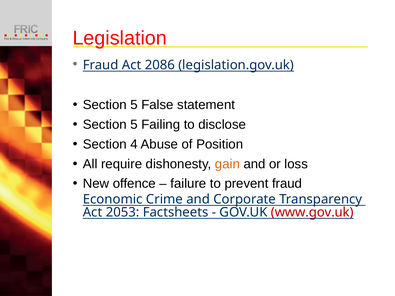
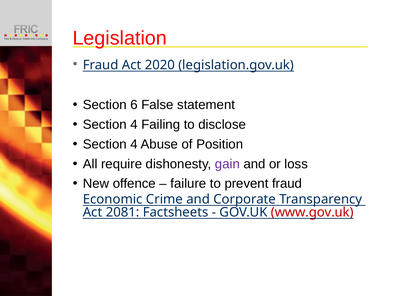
2086: 2086 -> 2020 (160, 65)
5: 5 -> 6 (134, 105)
5: 5 -> 4 (134, 125)
gain colour: orange -> purple (227, 164)
2053: 2053 -> 2081 (123, 212)
